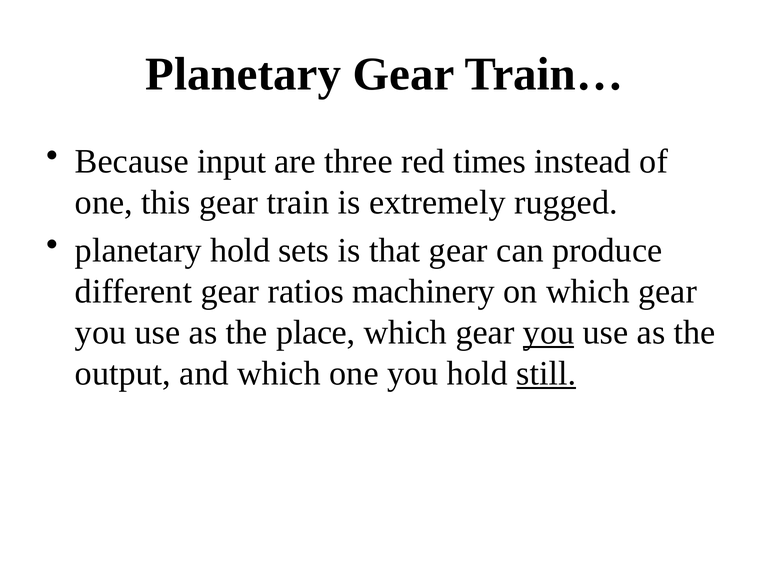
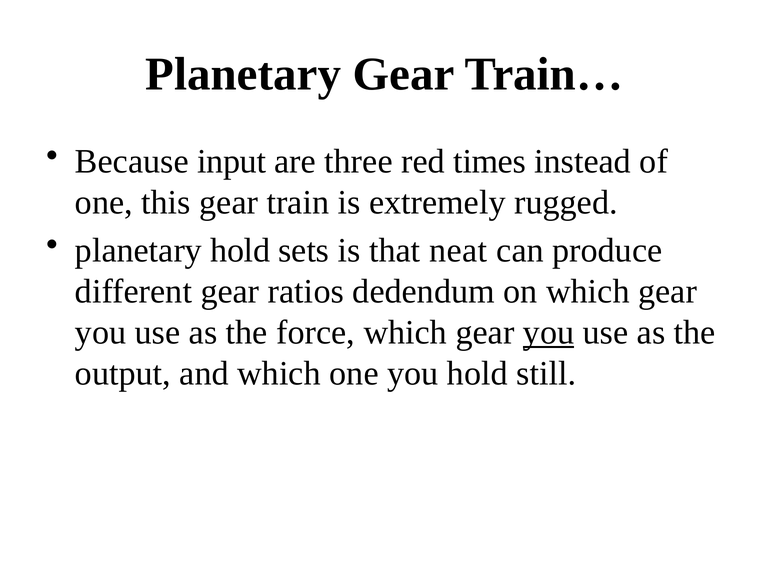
that gear: gear -> neat (458, 250)
machinery: machinery -> dedendum (424, 291)
place: place -> force (316, 332)
still underline: present -> none (546, 373)
